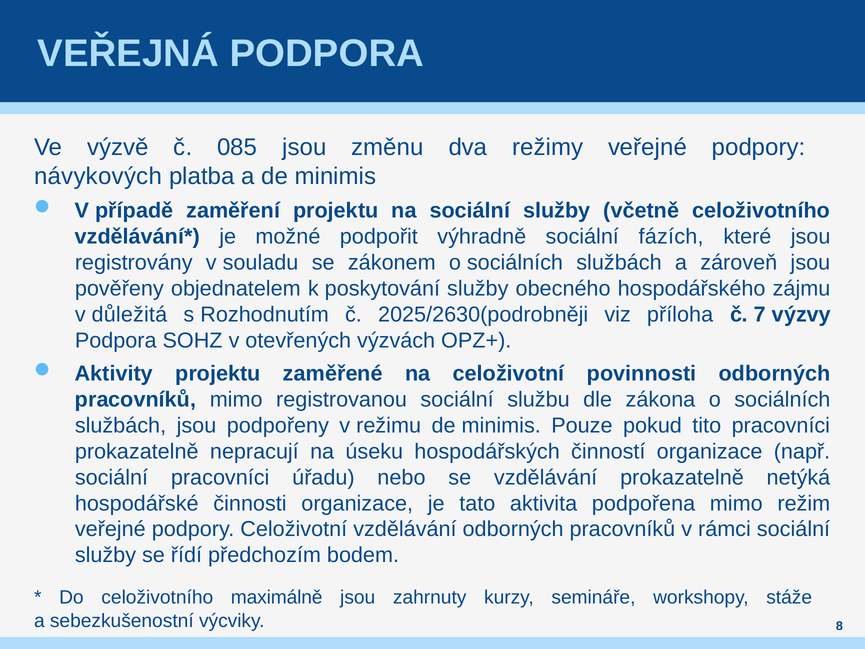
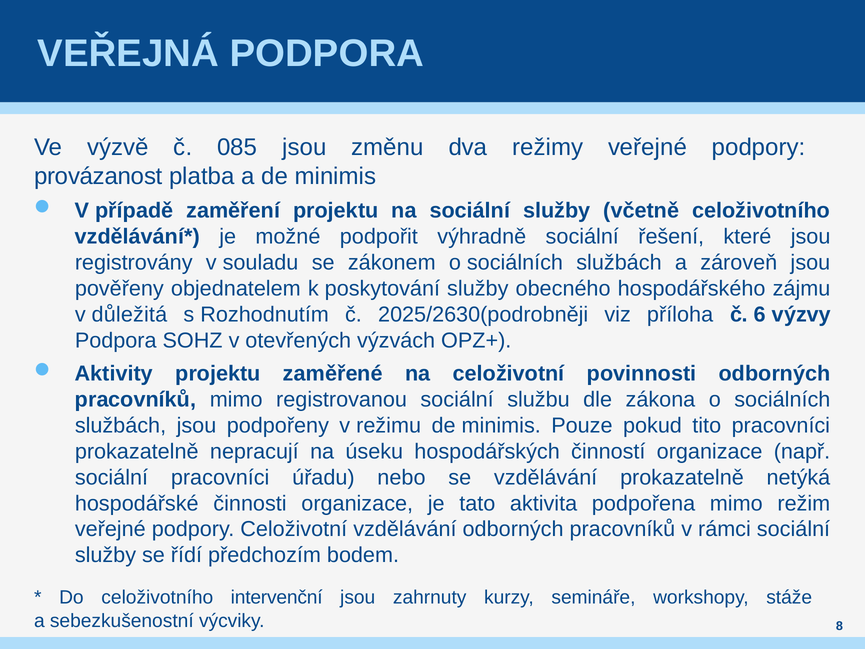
návykových: návykových -> provázanost (98, 176)
fázích: fázích -> řešení (671, 236)
7: 7 -> 6 (760, 314)
maximálně: maximálně -> intervenční (277, 597)
